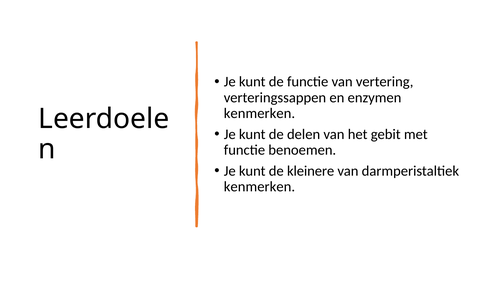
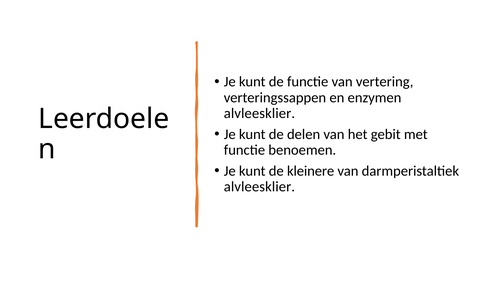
kenmerken: kenmerken -> alvleesklier (259, 113)
kenmerken: kenmerken -> alvleesklier (259, 187)
